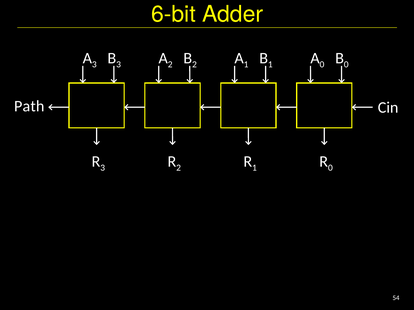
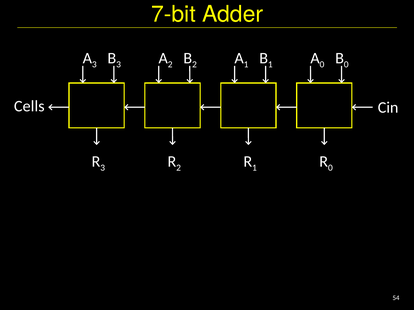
6-bit: 6-bit -> 7-bit (173, 14)
Path: Path -> Cells (29, 106)
